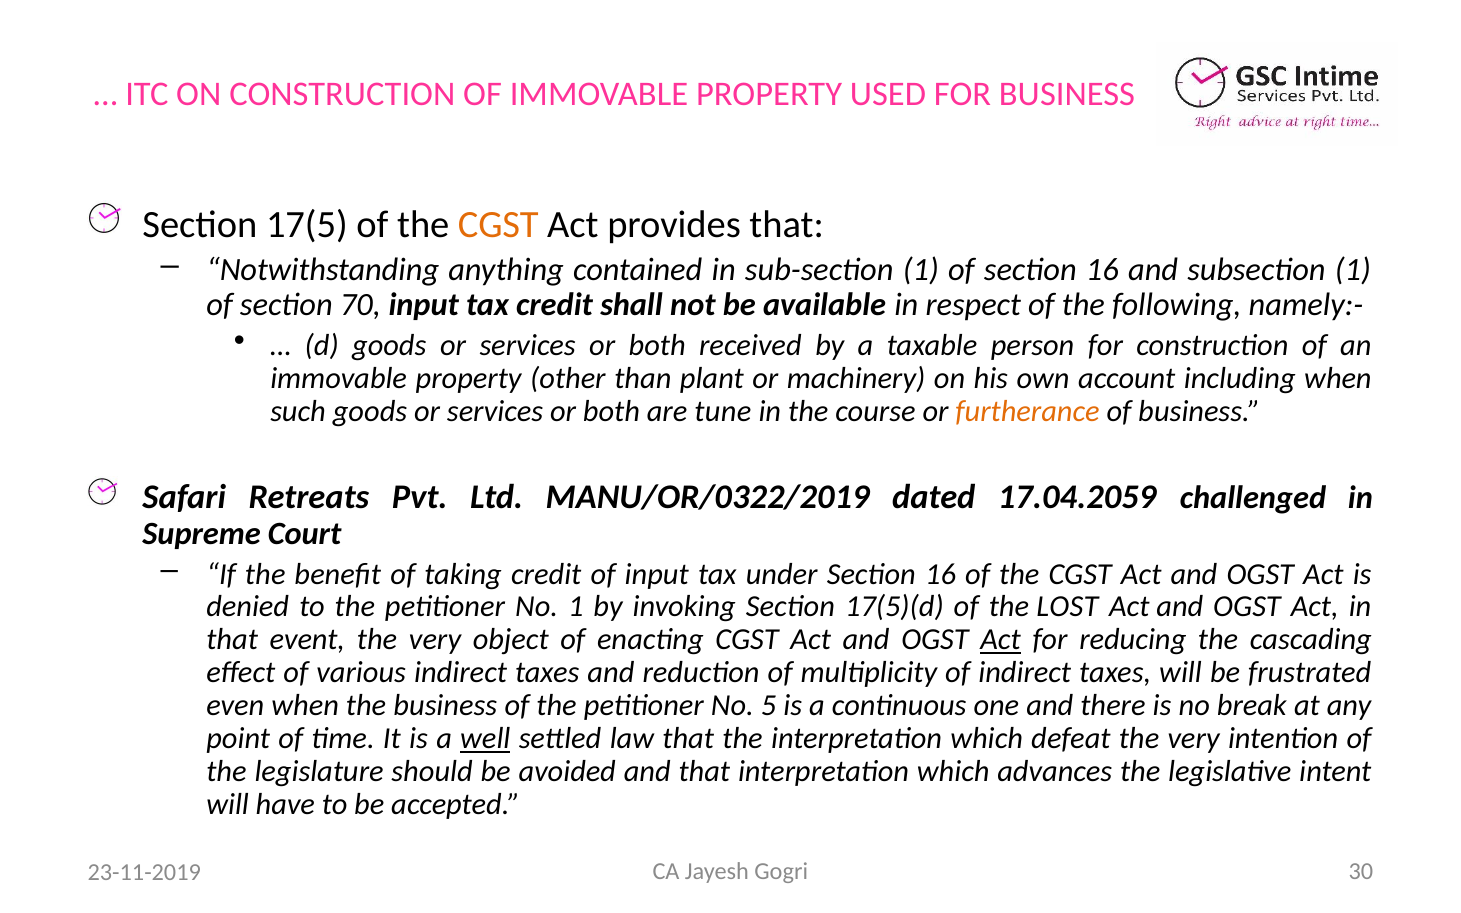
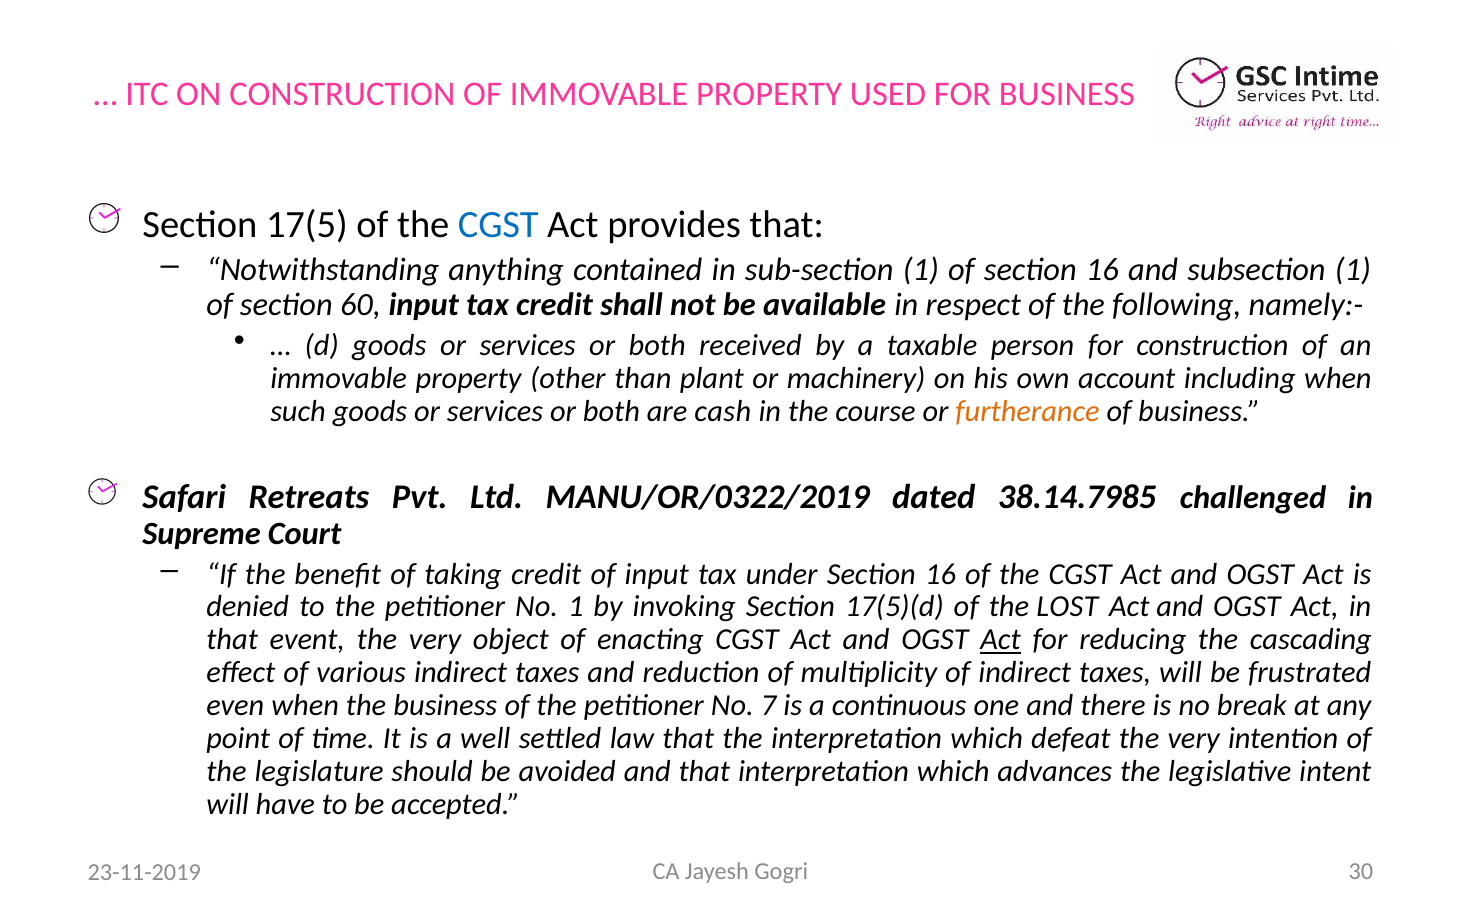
CGST colour: orange -> blue (498, 225)
70: 70 -> 60 (361, 305)
tune: tune -> cash (723, 411)
17.04.2059: 17.04.2059 -> 38.14.7985 (1077, 498)
5: 5 -> 7 (769, 706)
well underline: present -> none (485, 739)
